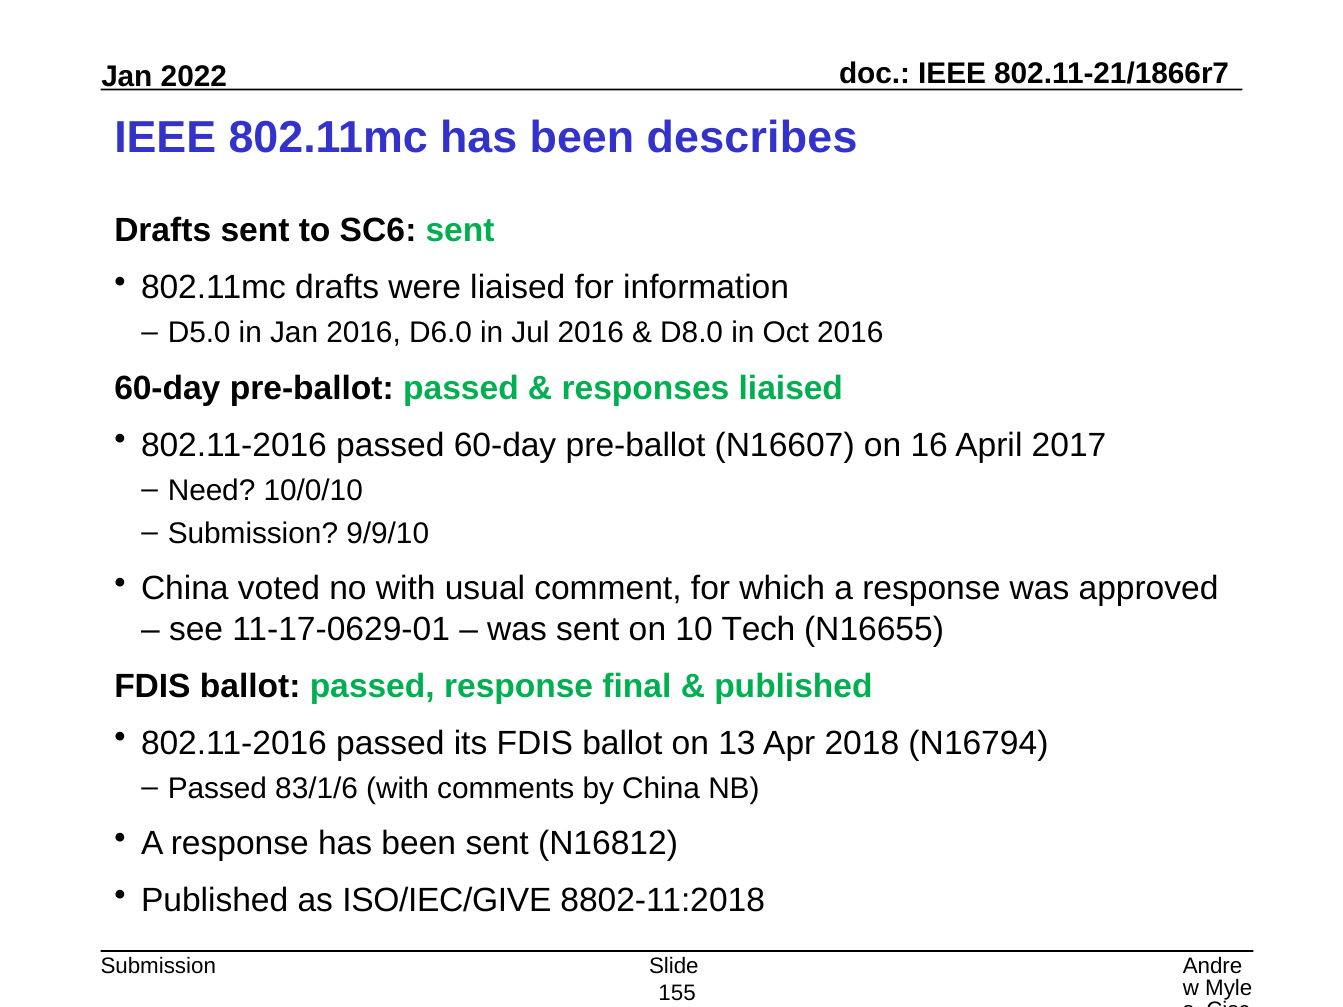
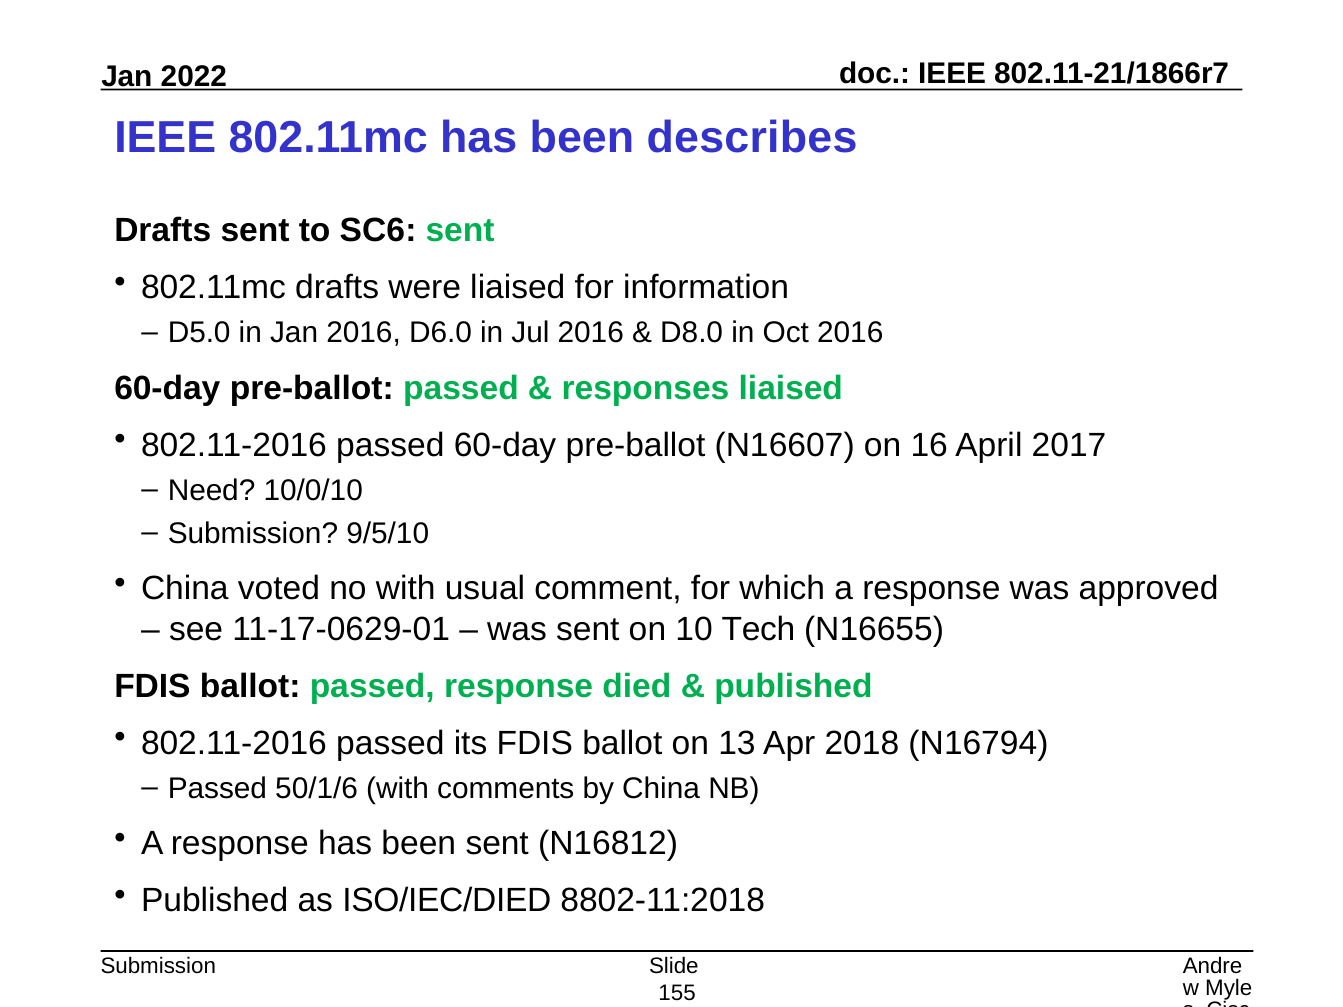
9/9/10: 9/9/10 -> 9/5/10 (388, 534)
final: final -> died (637, 686)
83/1/6: 83/1/6 -> 50/1/6 (317, 789)
ISO/IEC/GIVE: ISO/IEC/GIVE -> ISO/IEC/DIED (447, 901)
